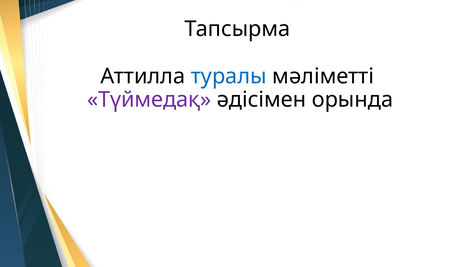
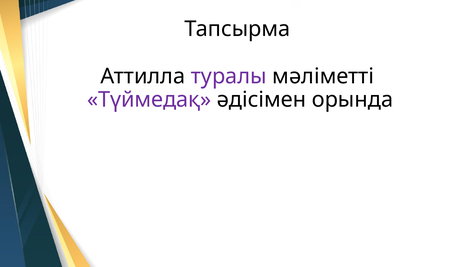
туралы colour: blue -> purple (229, 76)
